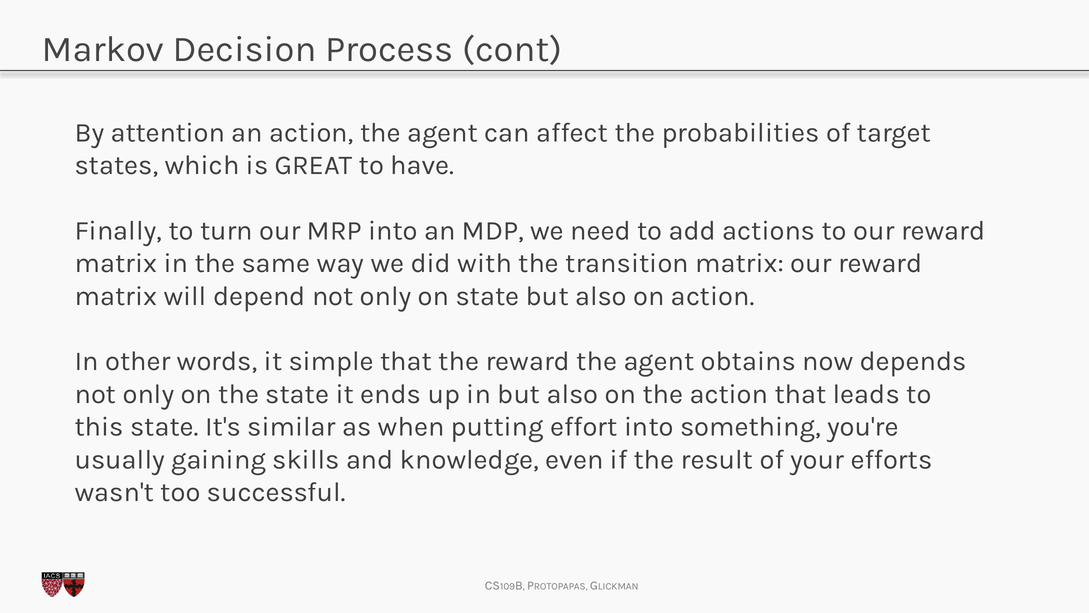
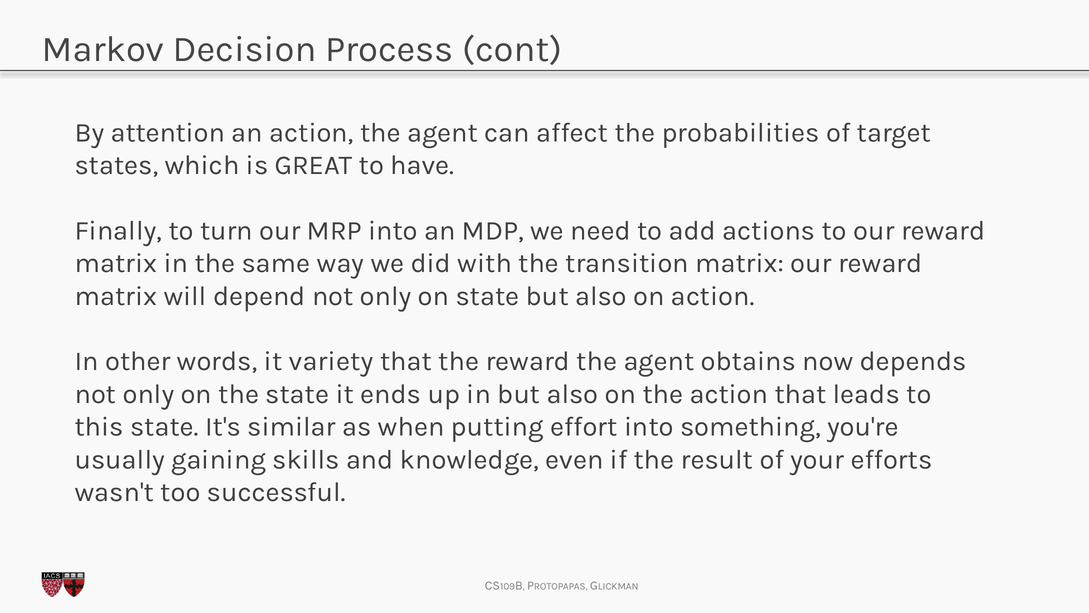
simple: simple -> variety (331, 361)
